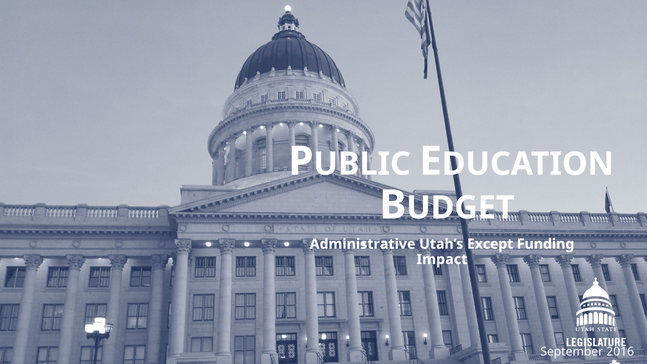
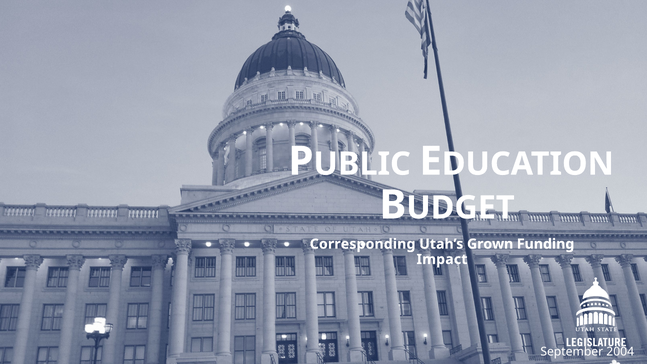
Administrative: Administrative -> Corresponding (363, 244)
Except: Except -> Grown (490, 244)
2016: 2016 -> 2004 (620, 352)
